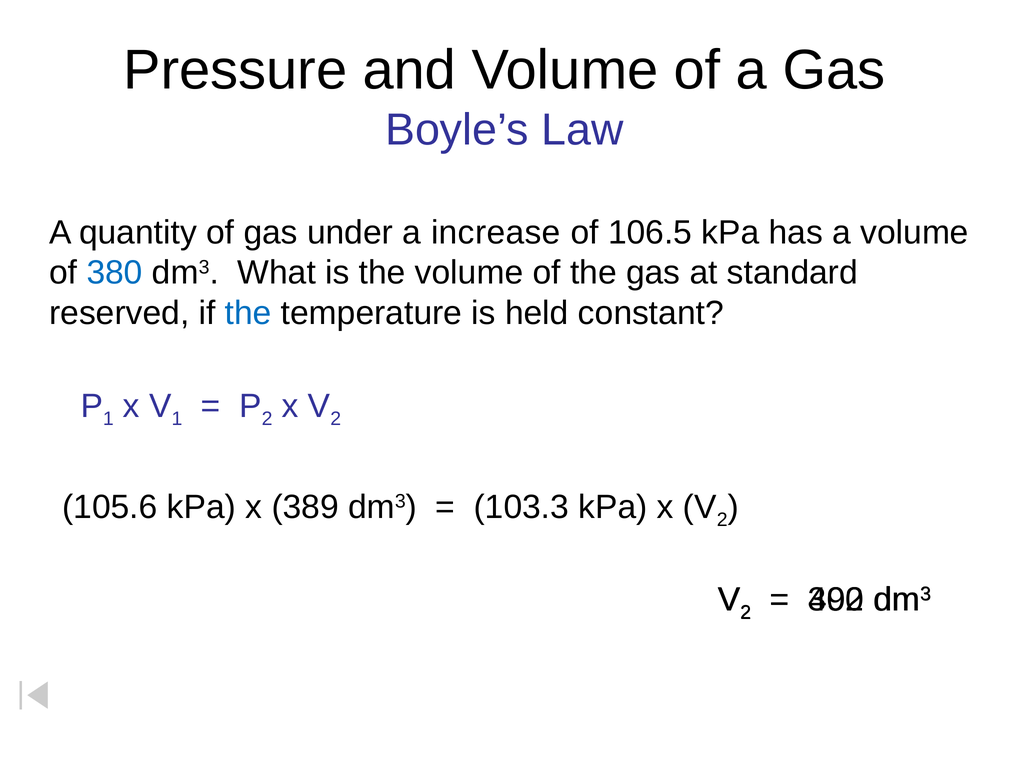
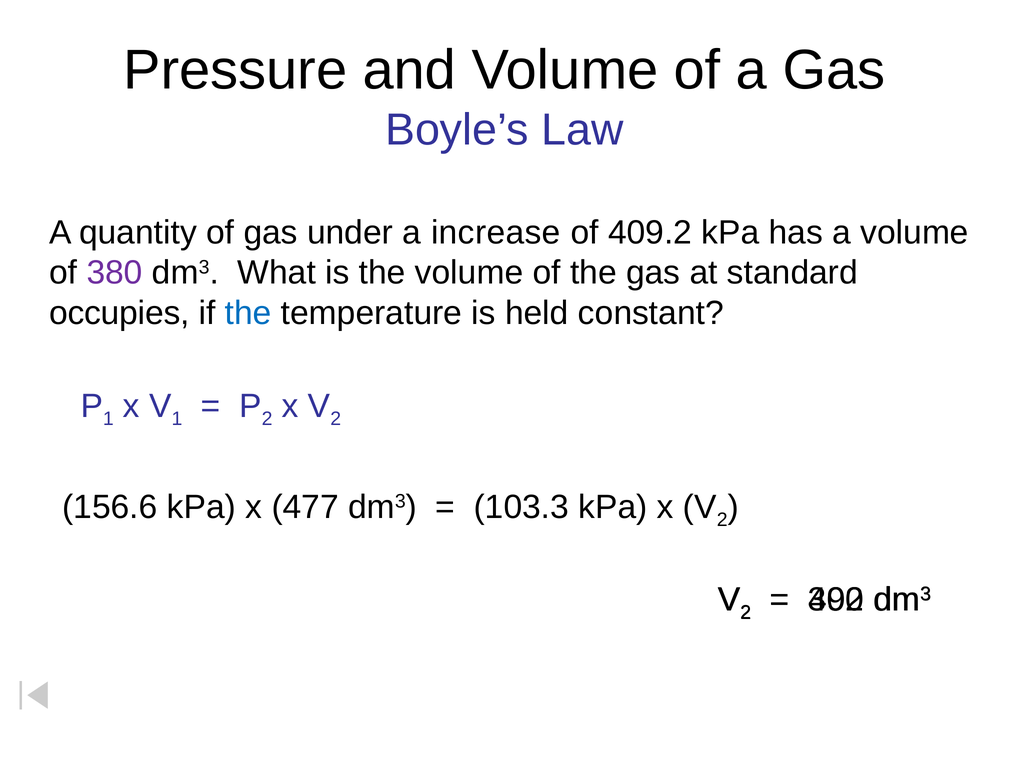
106.5: 106.5 -> 409.2 (650, 232)
380 colour: blue -> purple (115, 273)
reserved: reserved -> occupies (119, 313)
105.6: 105.6 -> 156.6 (110, 507)
389: 389 -> 477 (305, 507)
